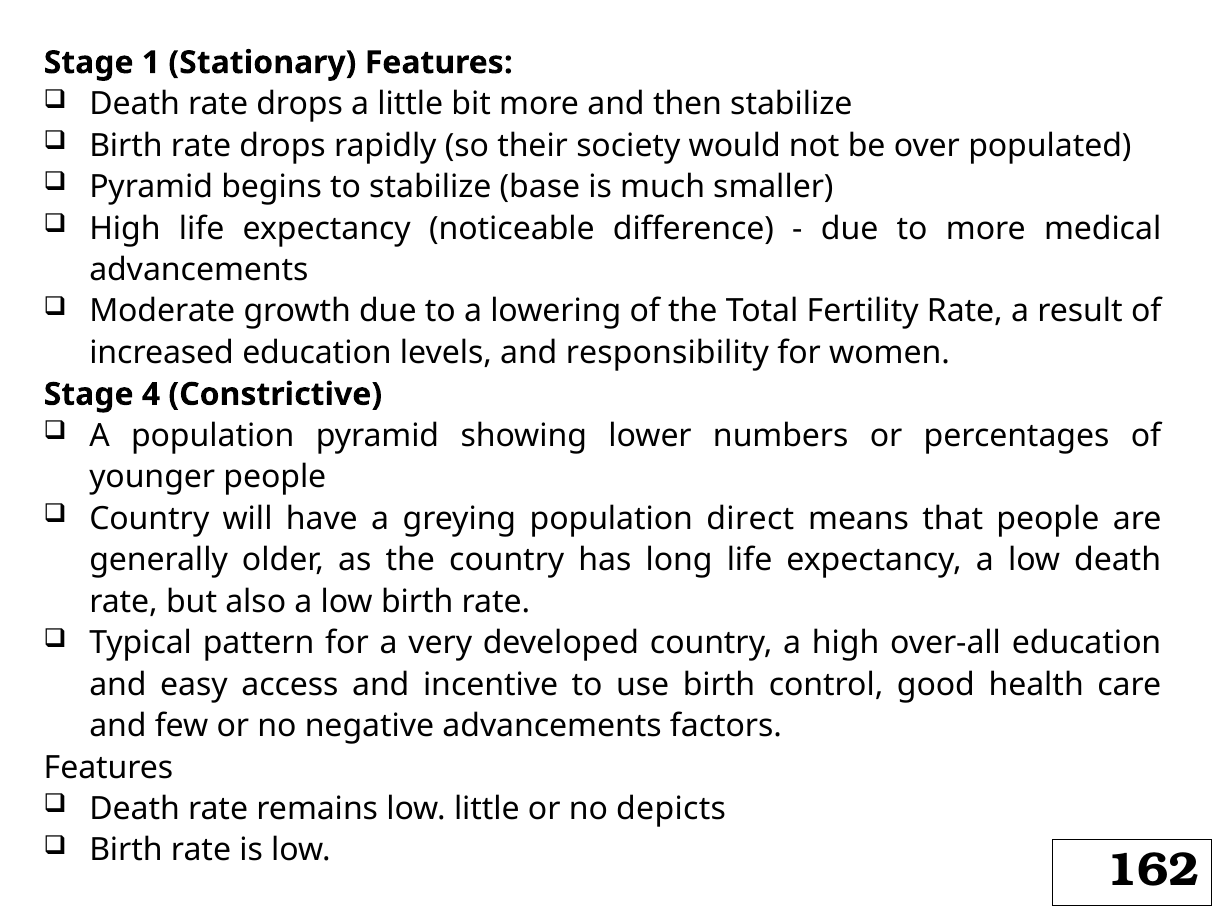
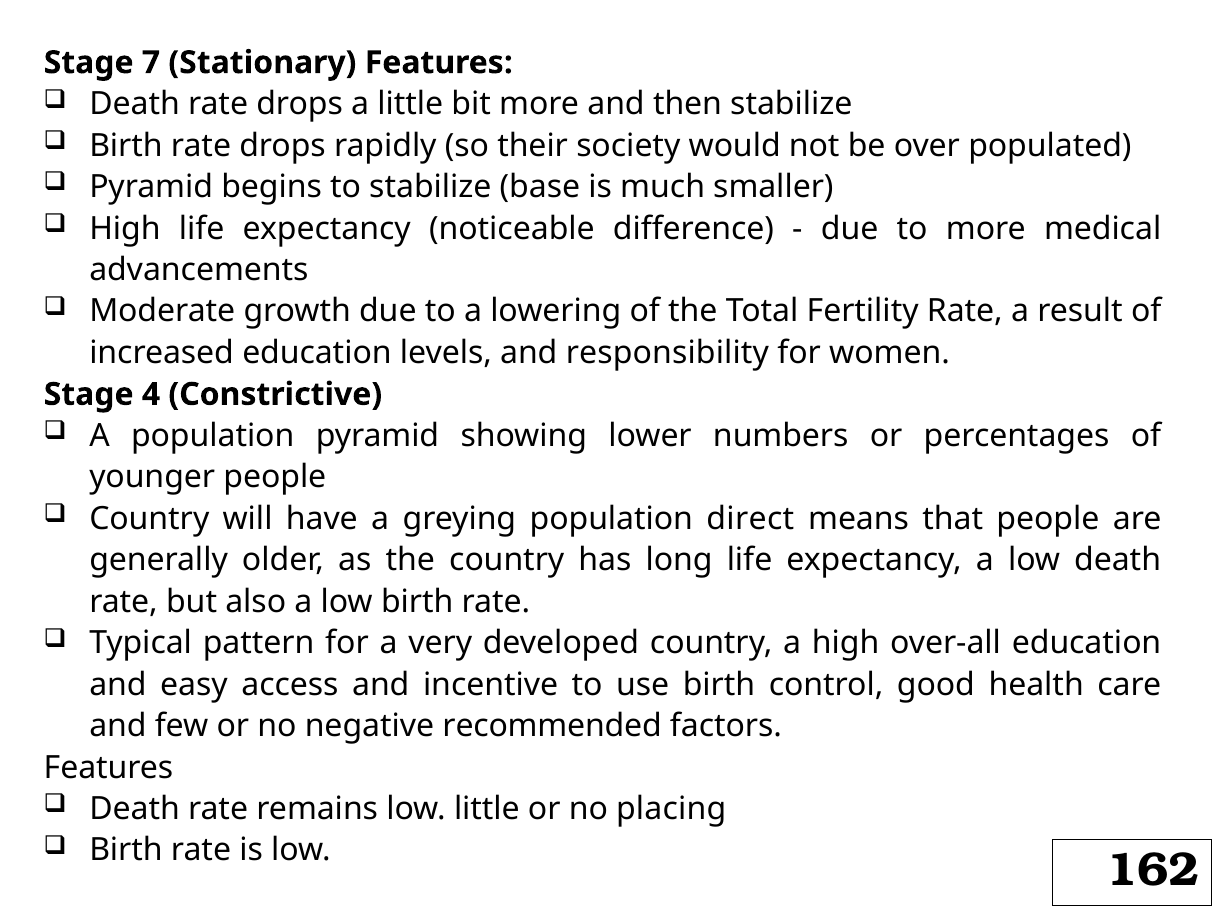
1: 1 -> 7 (151, 63)
negative advancements: advancements -> recommended (552, 726)
depicts: depicts -> placing (671, 809)
